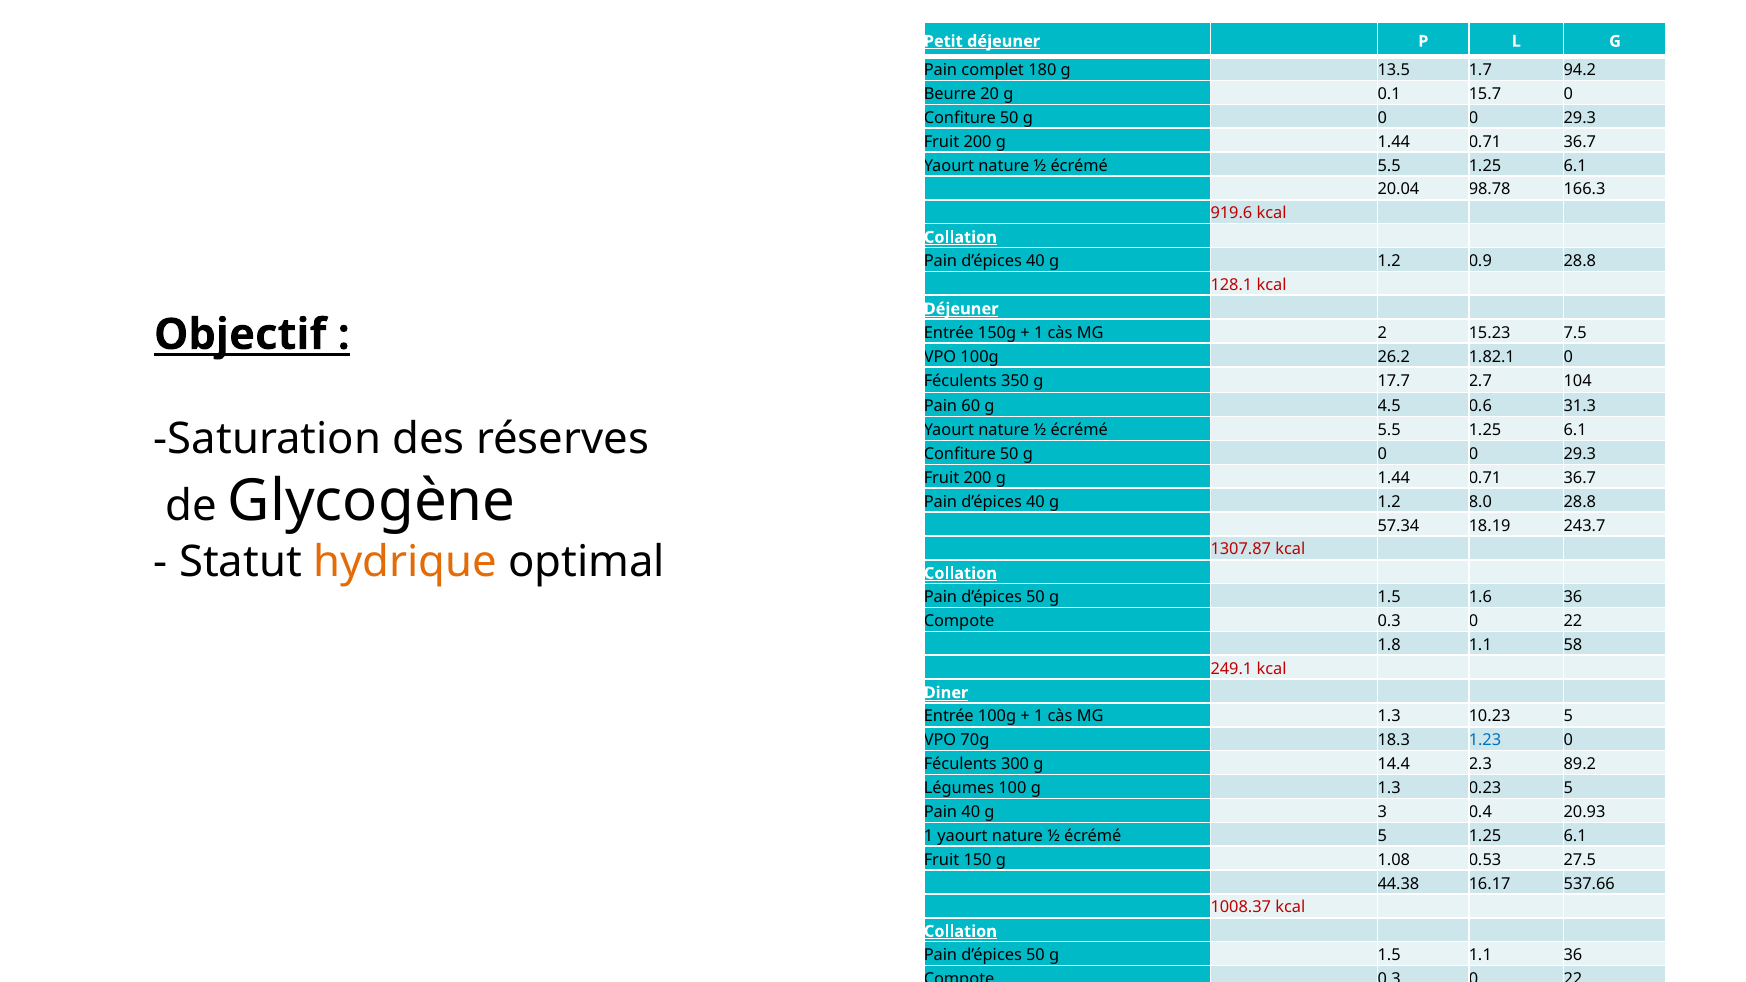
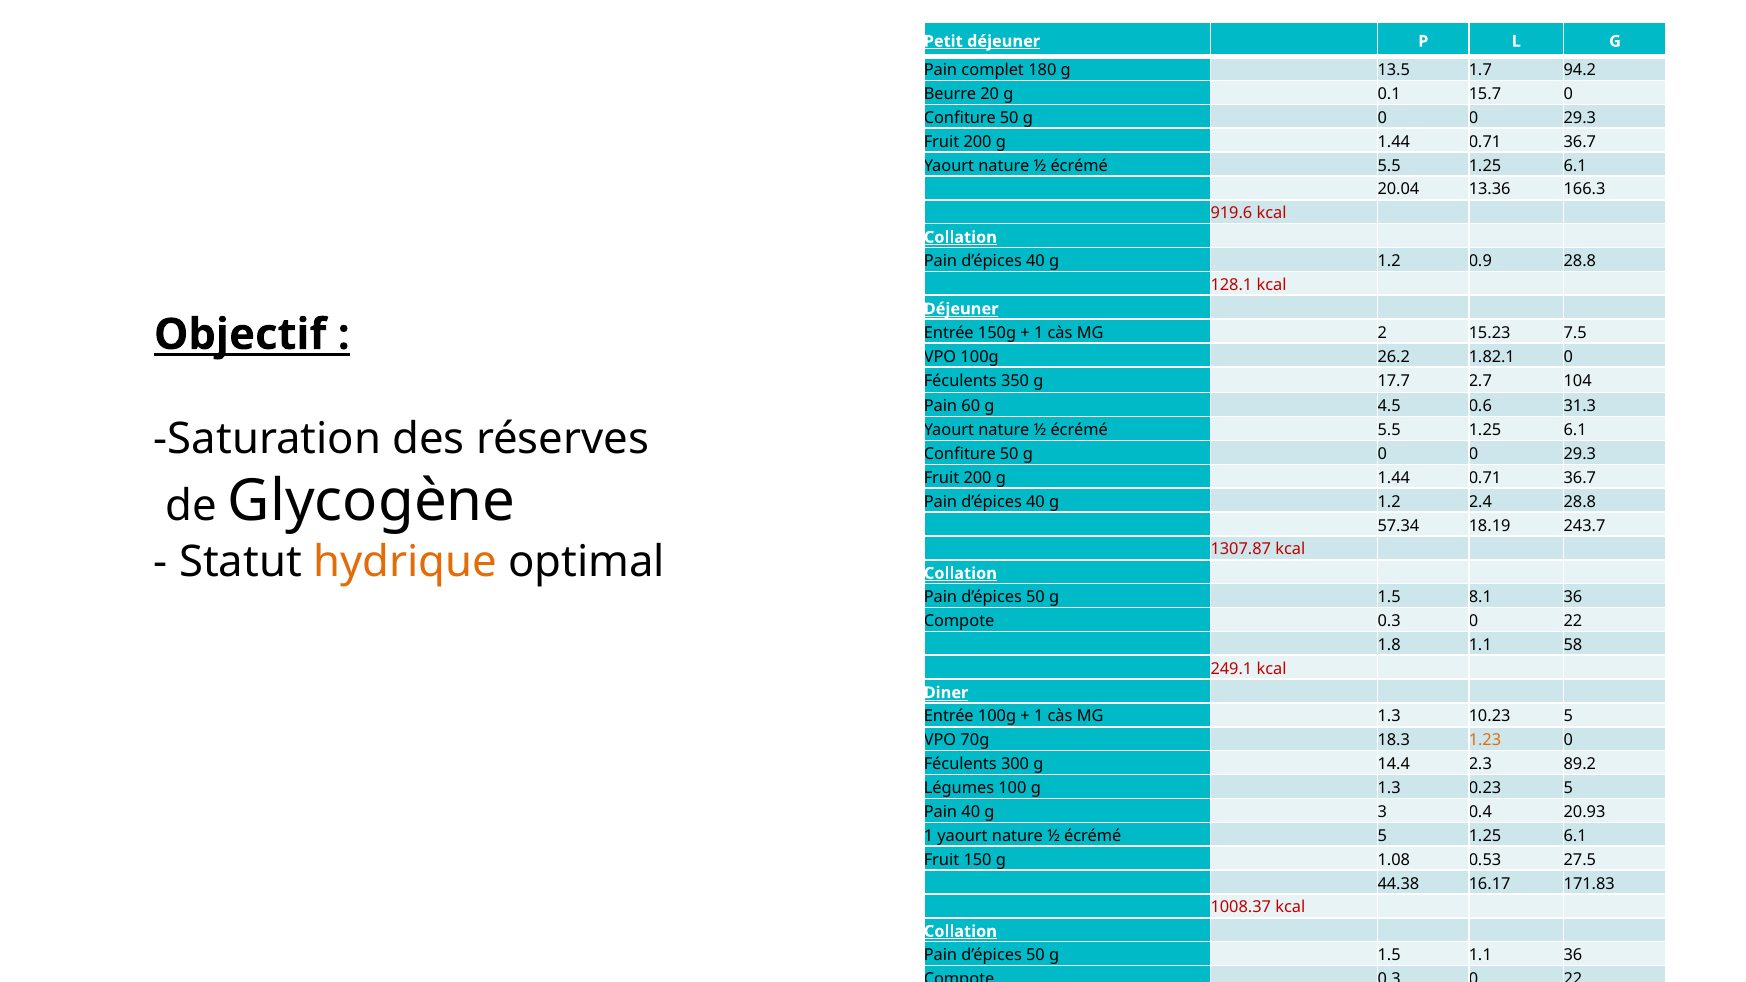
98.78: 98.78 -> 13.36 (1490, 190)
8.0: 8.0 -> 2.4 (1480, 502)
1.6: 1.6 -> 8.1 (1480, 597)
1.23 colour: blue -> orange (1485, 741)
537.66: 537.66 -> 171.83 (1589, 884)
